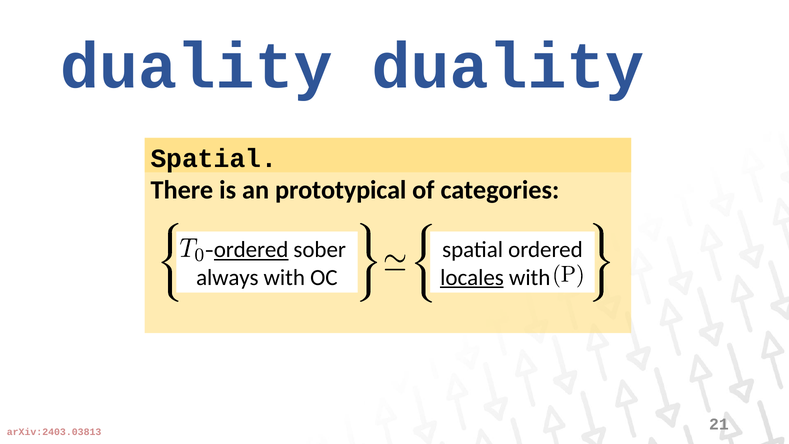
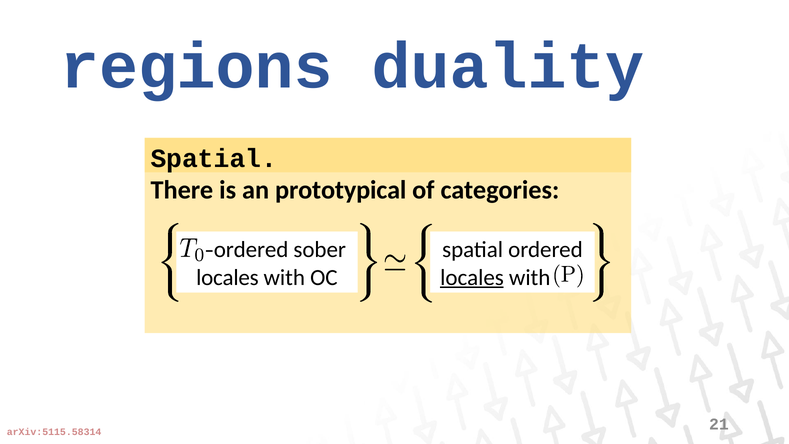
duality: duality -> regions (196, 66)
ordered underline: present -> none (251, 250)
always: always -> locales (227, 277)
arXiv:2403.03813: arXiv:2403.03813 -> arXiv:5115.58314 (54, 432)
